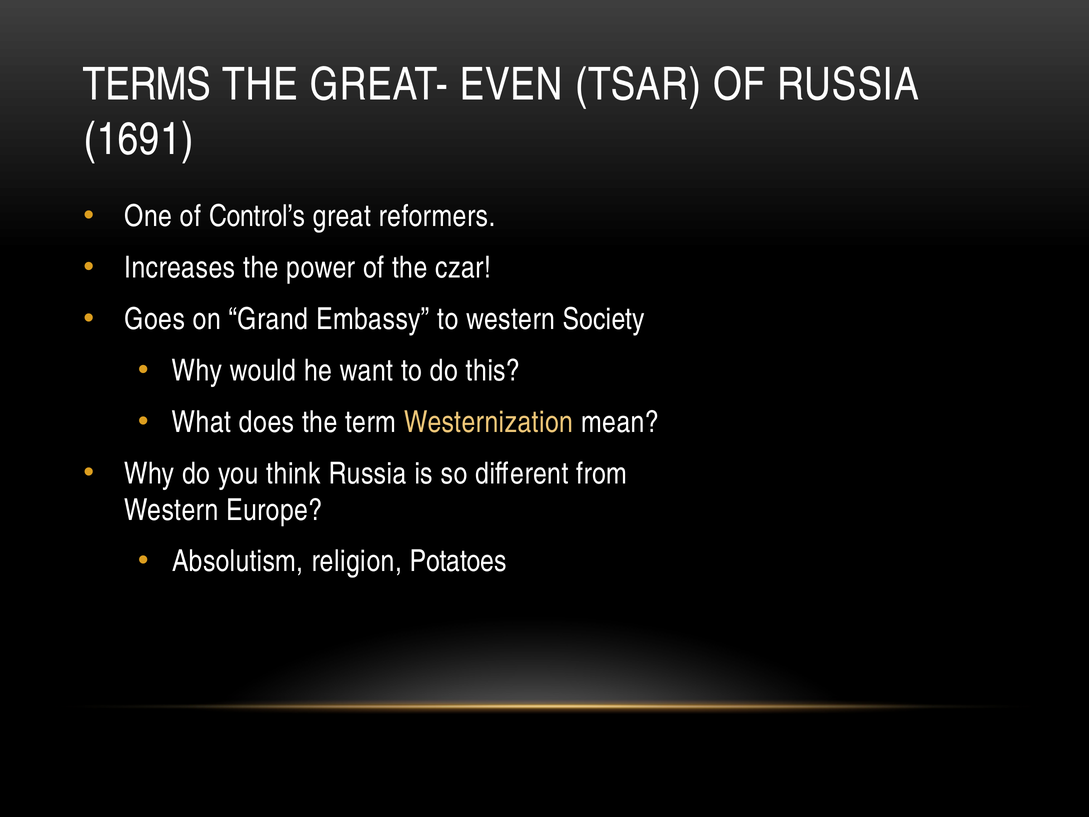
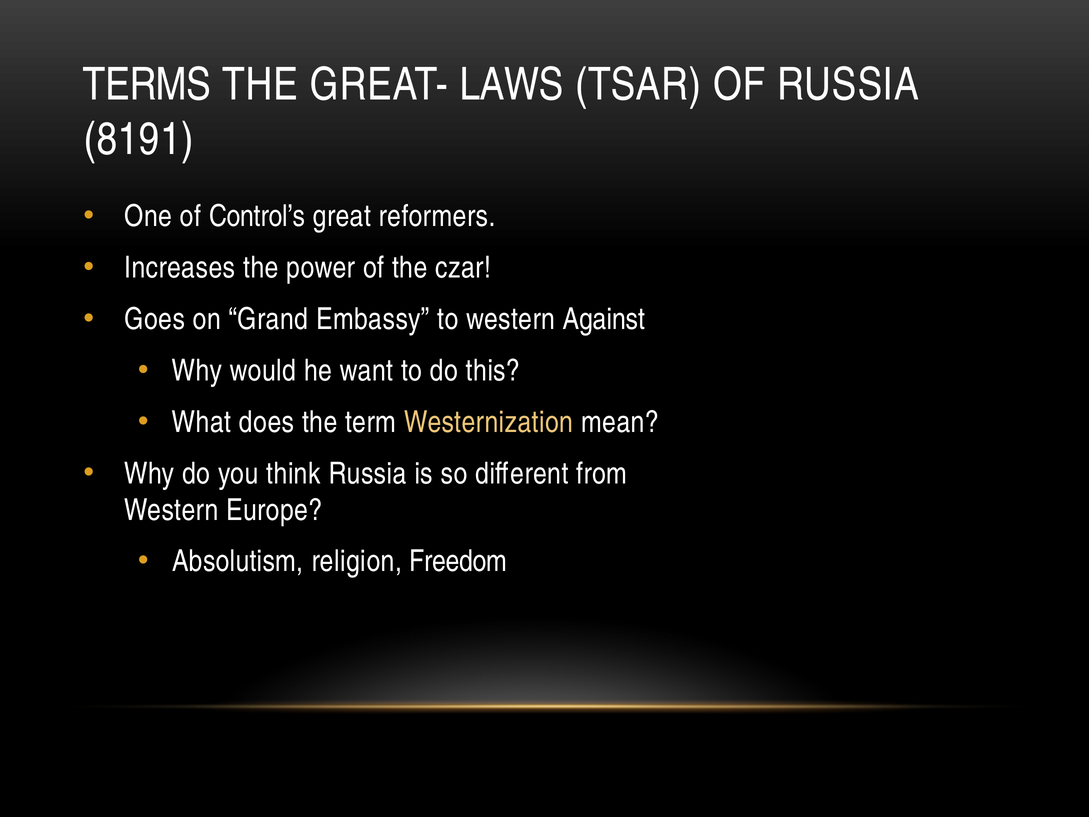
EVEN: EVEN -> LAWS (512, 85)
1691: 1691 -> 8191 (139, 139)
Society: Society -> Against (604, 319)
Potatoes: Potatoes -> Freedom (458, 561)
